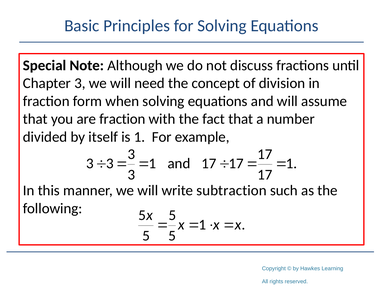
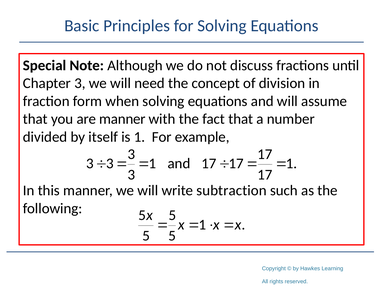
are fraction: fraction -> manner (122, 119)
